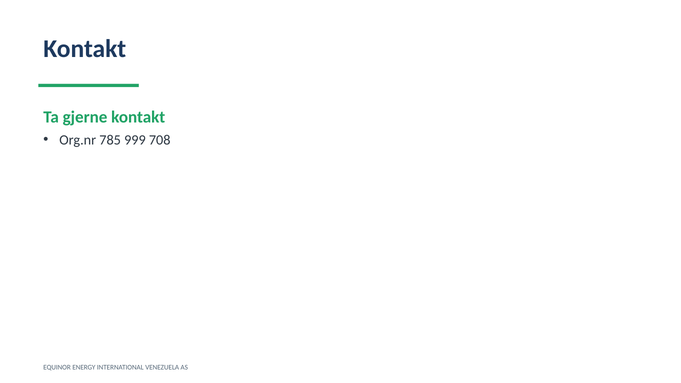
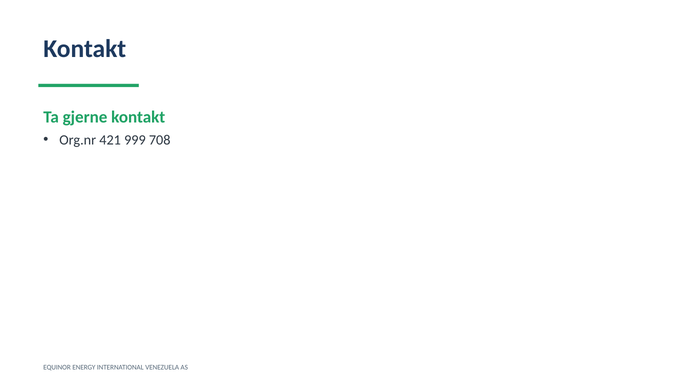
785: 785 -> 421 (110, 140)
